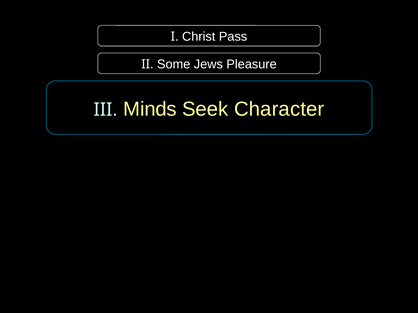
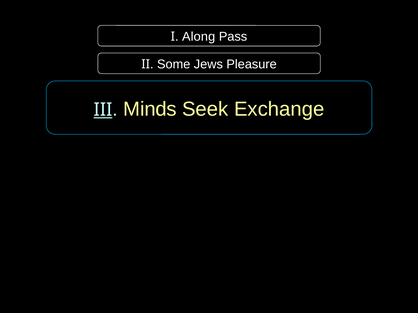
Christ: Christ -> Along (199, 37)
III underline: none -> present (103, 110)
Character: Character -> Exchange (279, 109)
